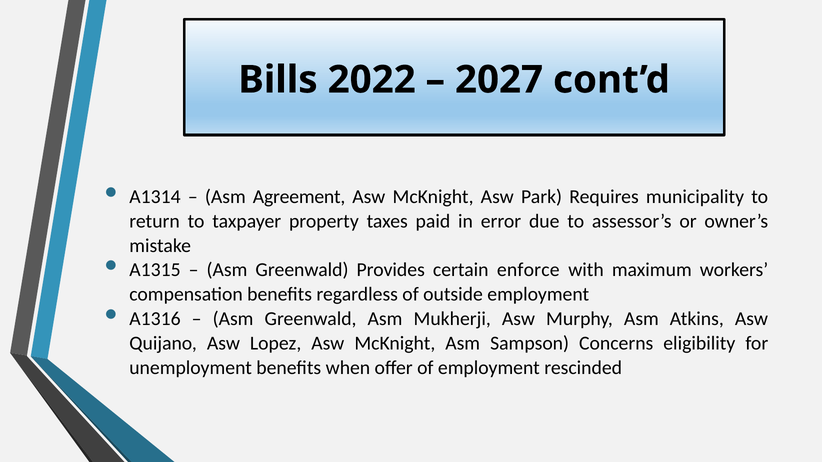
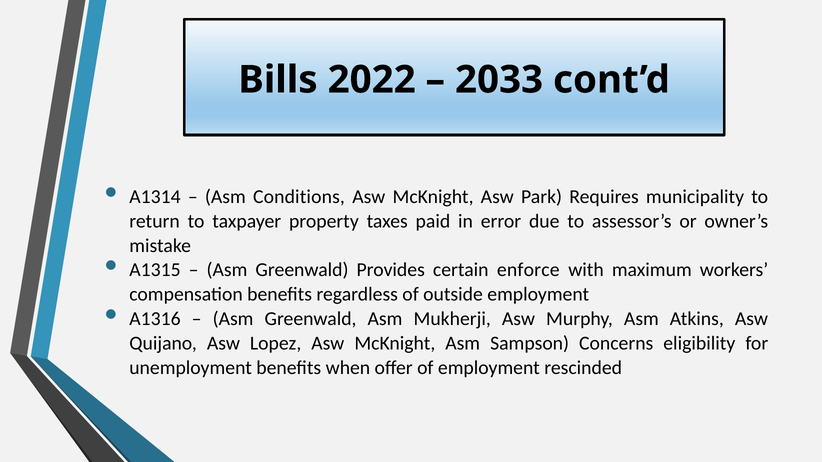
2027: 2027 -> 2033 (499, 80)
Agreement: Agreement -> Conditions (299, 197)
